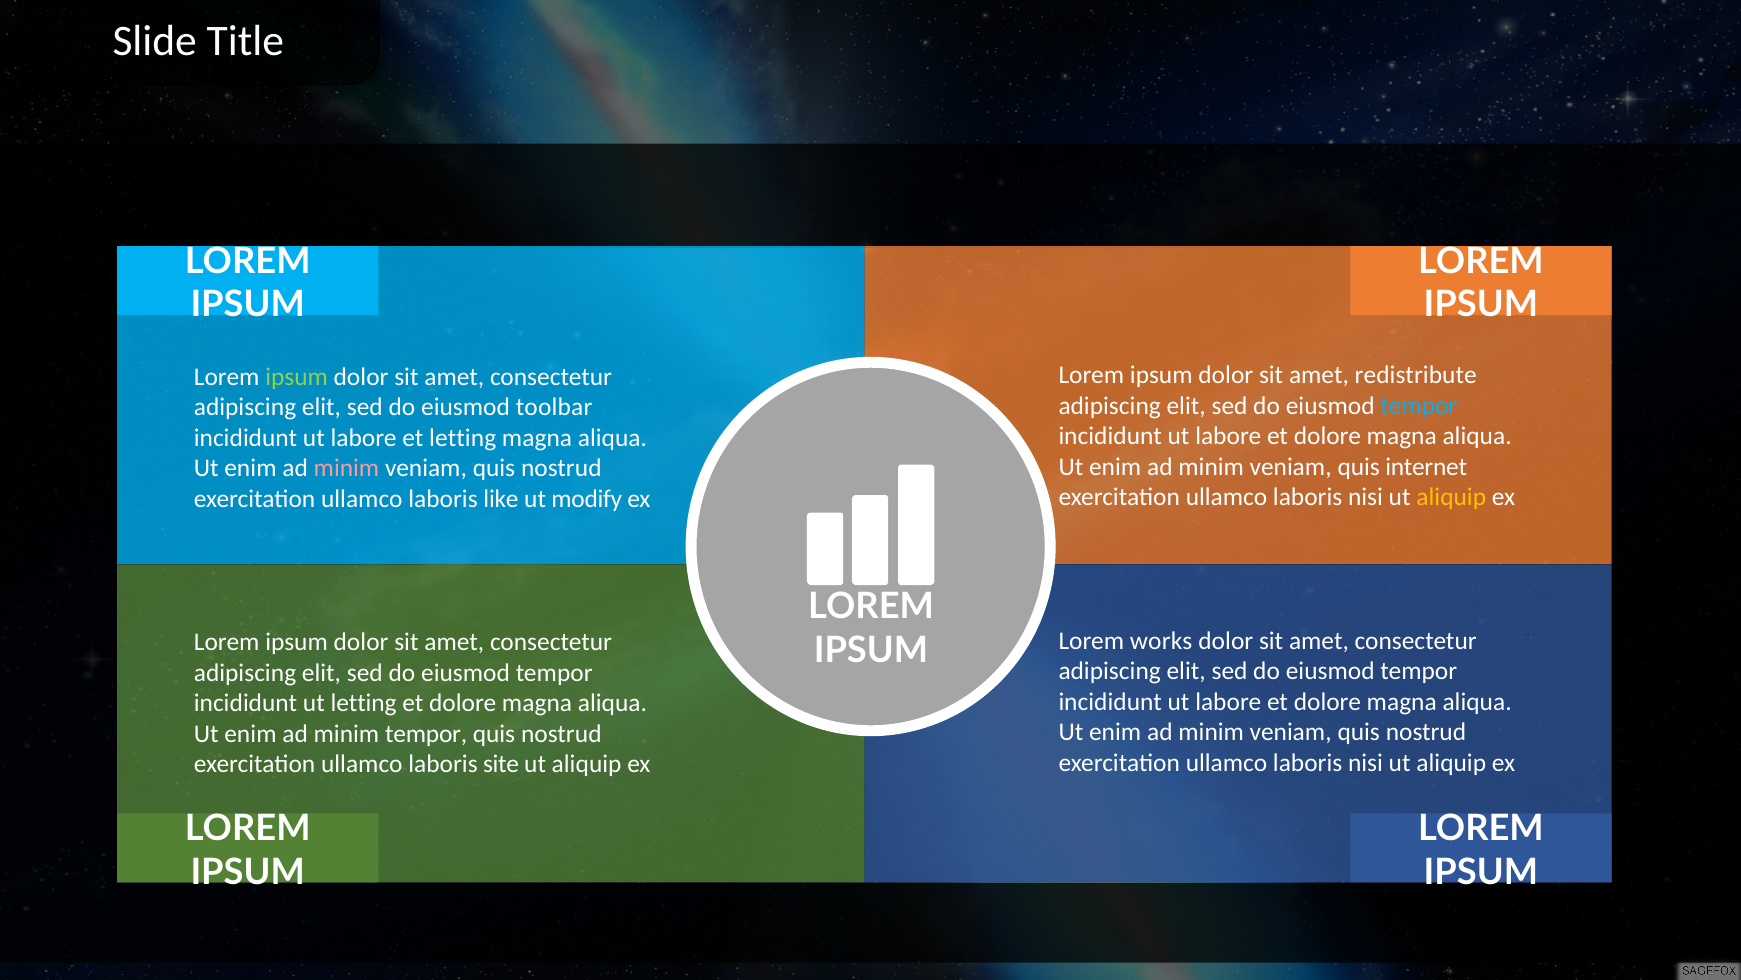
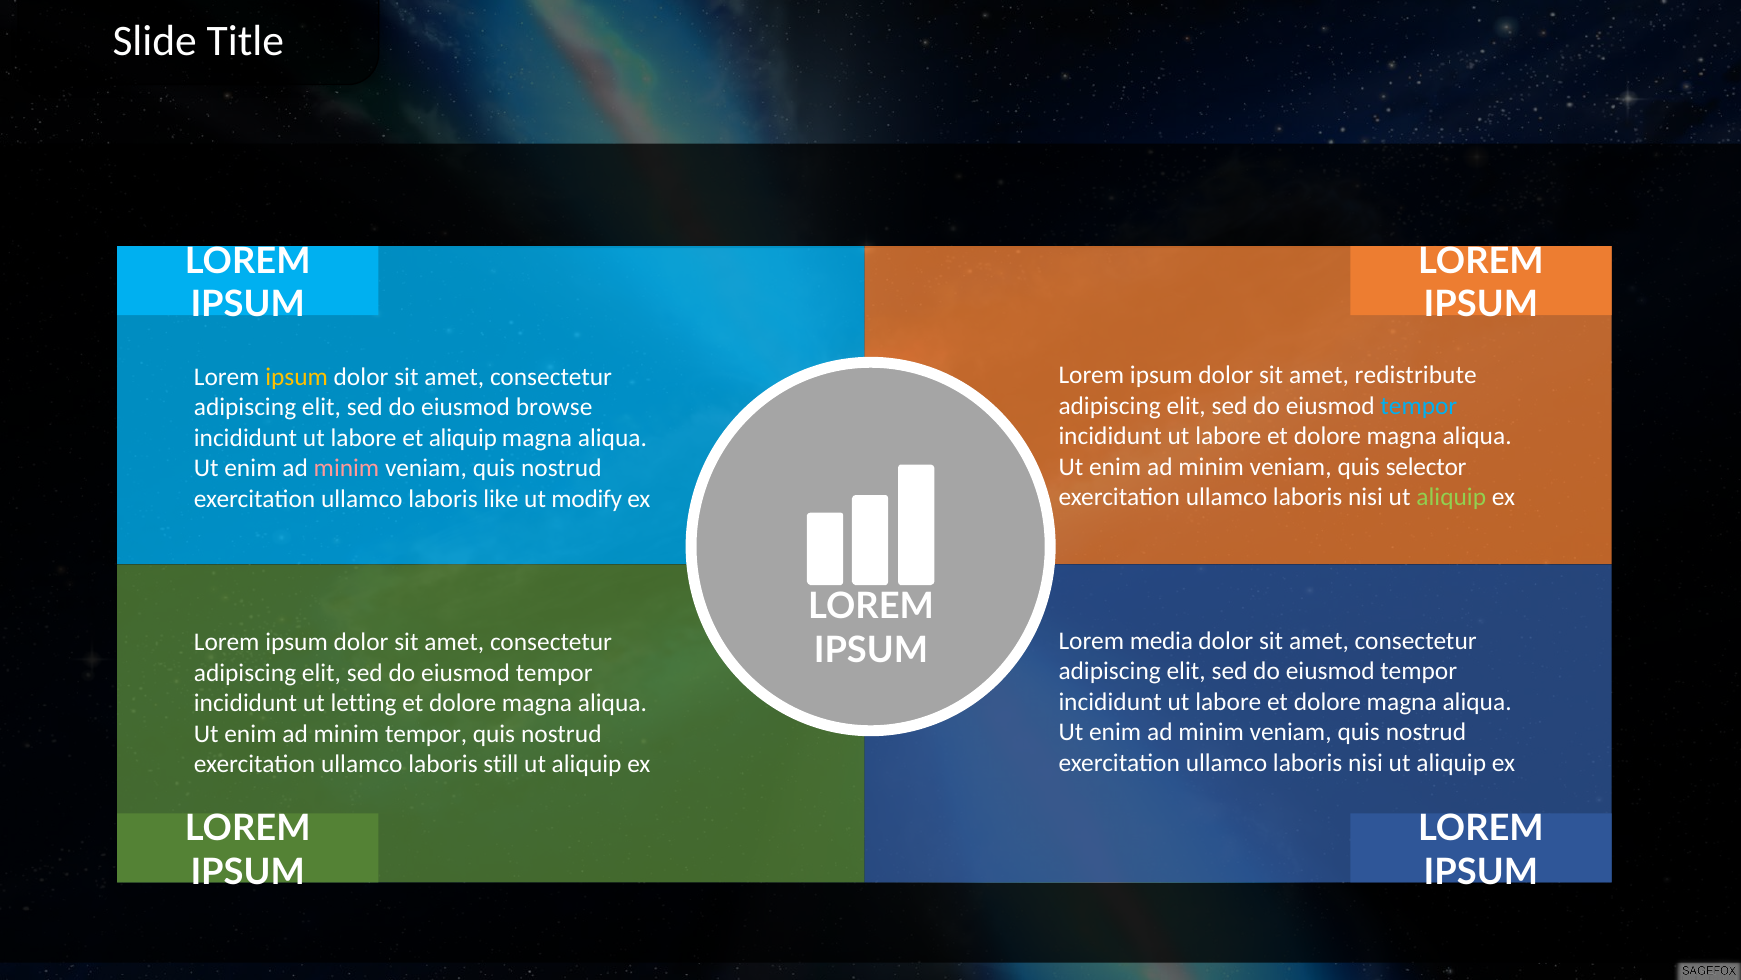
ipsum colour: light green -> yellow (297, 376)
toolbar: toolbar -> browse (554, 407)
et letting: letting -> aliquip (463, 437)
internet: internet -> selector (1426, 467)
aliquip colour: yellow -> light green (1451, 497)
works: works -> media (1161, 641)
site: site -> still (501, 764)
